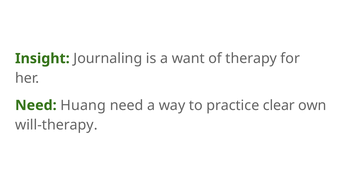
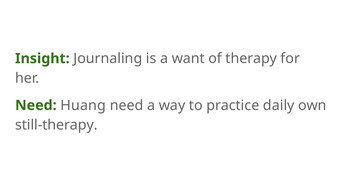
clear: clear -> daily (279, 106)
will-therapy: will-therapy -> still-therapy (56, 125)
